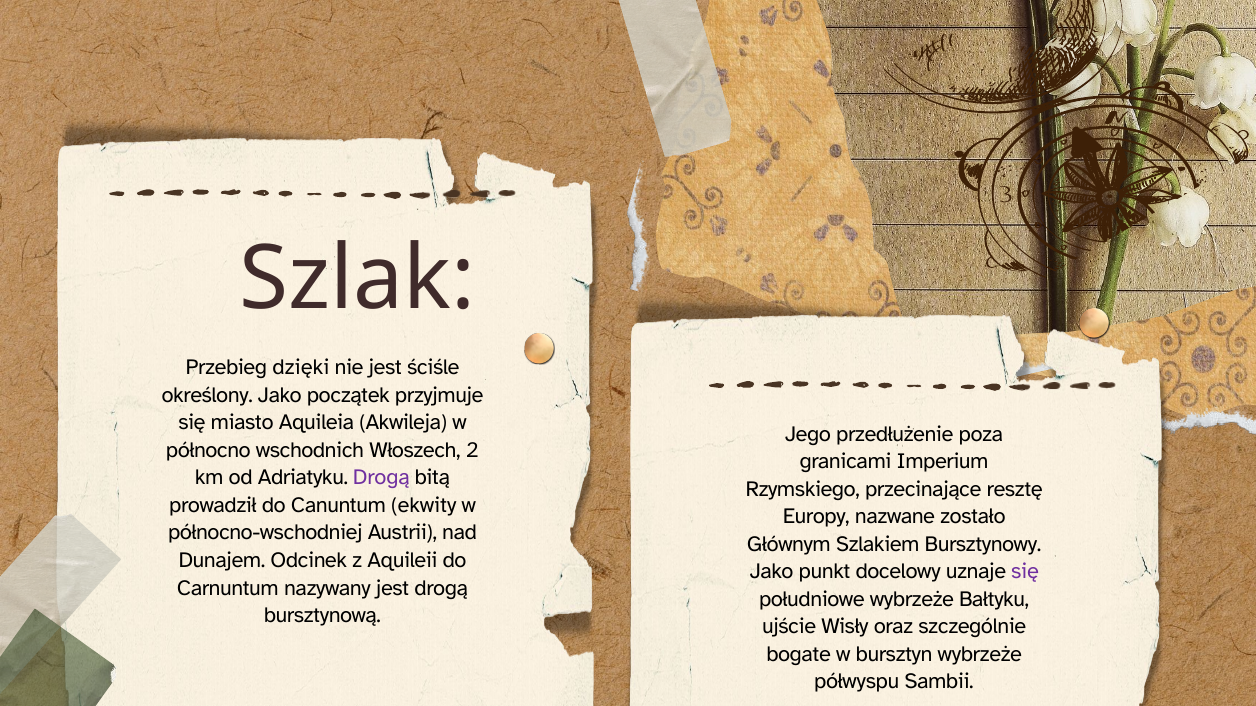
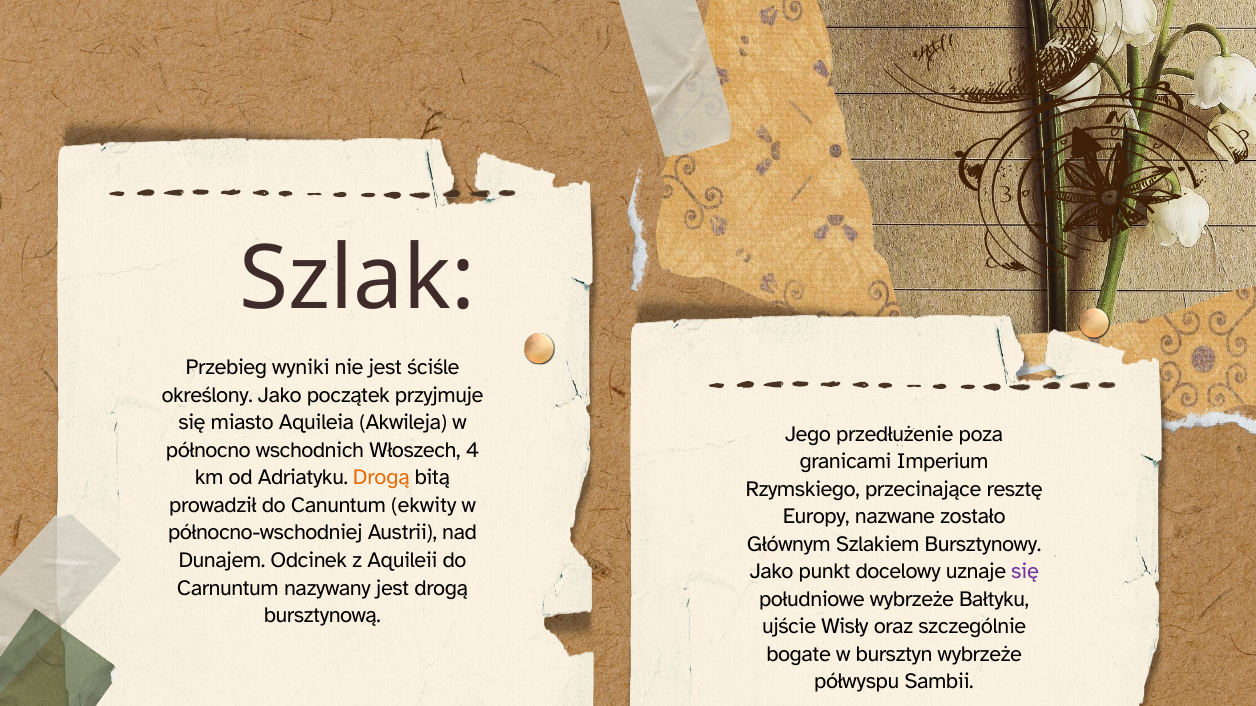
dzięki: dzięki -> wyniki (301, 368)
2: 2 -> 4 (473, 451)
Drogą colour: purple -> orange (381, 478)
